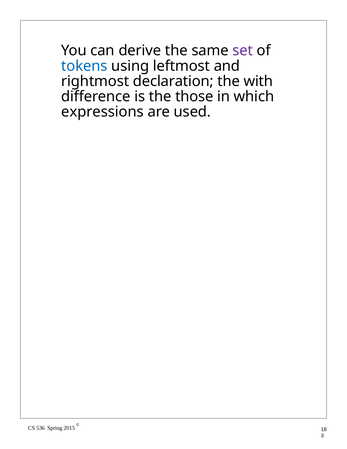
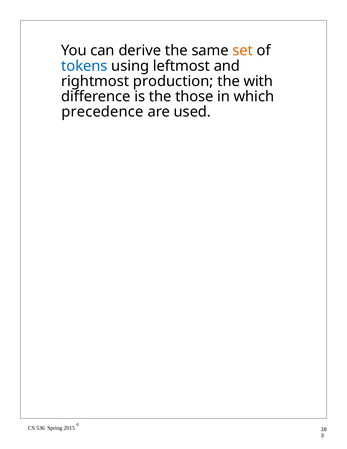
set colour: purple -> orange (243, 51)
declaration: declaration -> production (173, 81)
expressions: expressions -> precedence (102, 112)
